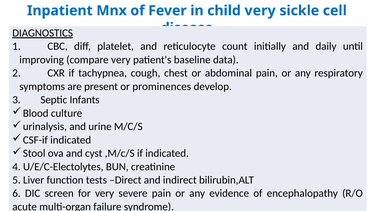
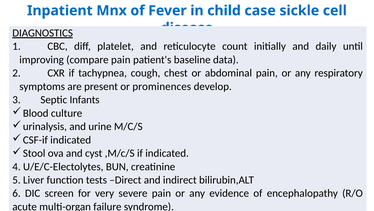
child very: very -> case (260, 11)
compare very: very -> pain (121, 60)
